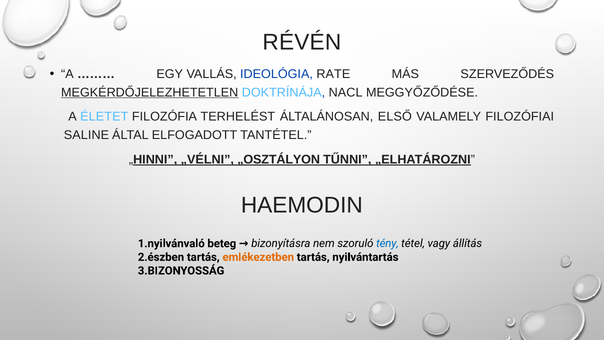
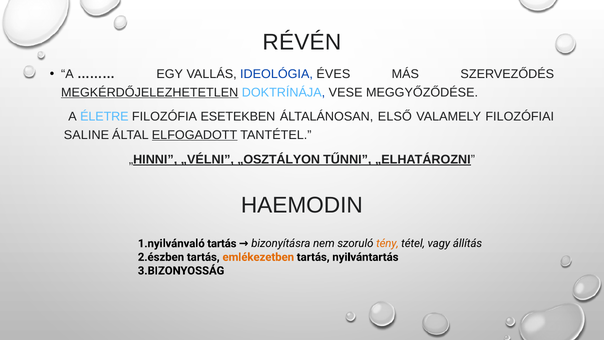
RATE: RATE -> ÉVES (333, 74)
NACL: NACL -> VESE (346, 92)
ÉLETET: ÉLETET -> ÉLETRE (104, 117)
TERHELÉST: TERHELÉST -> ESETEKBEN (238, 117)
ELFOGADOTT underline: none -> present (195, 135)
beteg: beteg -> tartás (222, 243)
tény colour: blue -> orange (387, 243)
